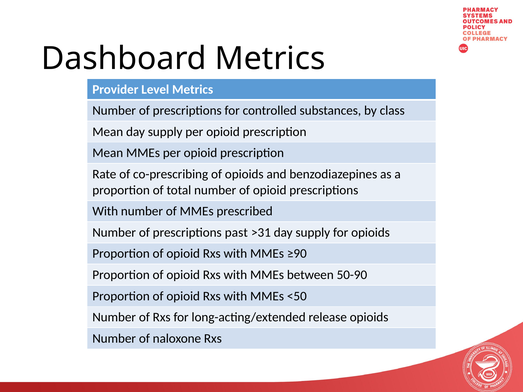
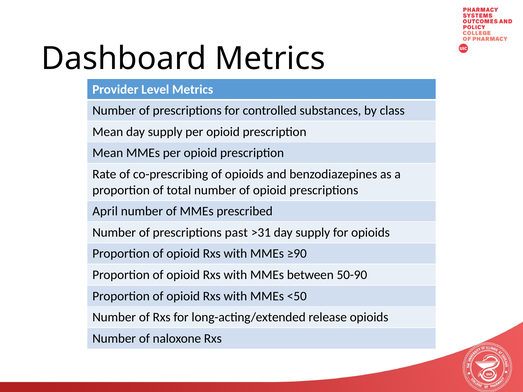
With: With -> April (105, 211)
